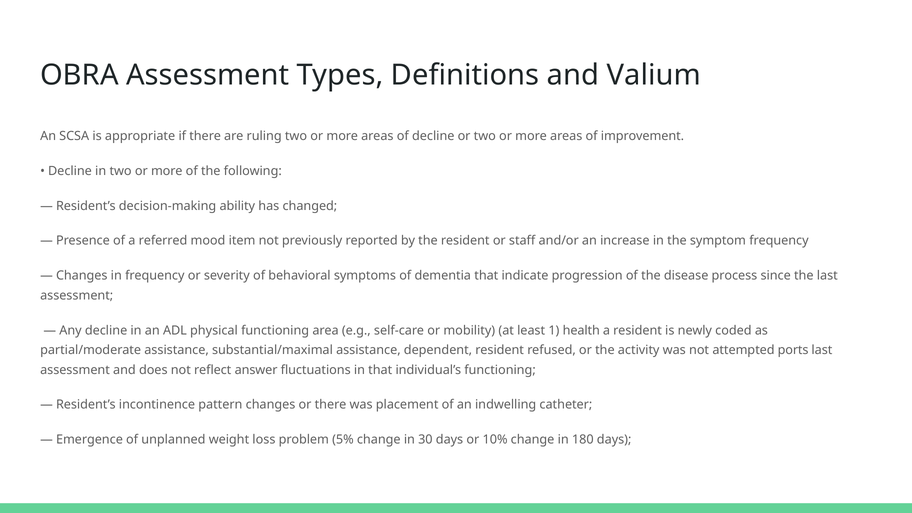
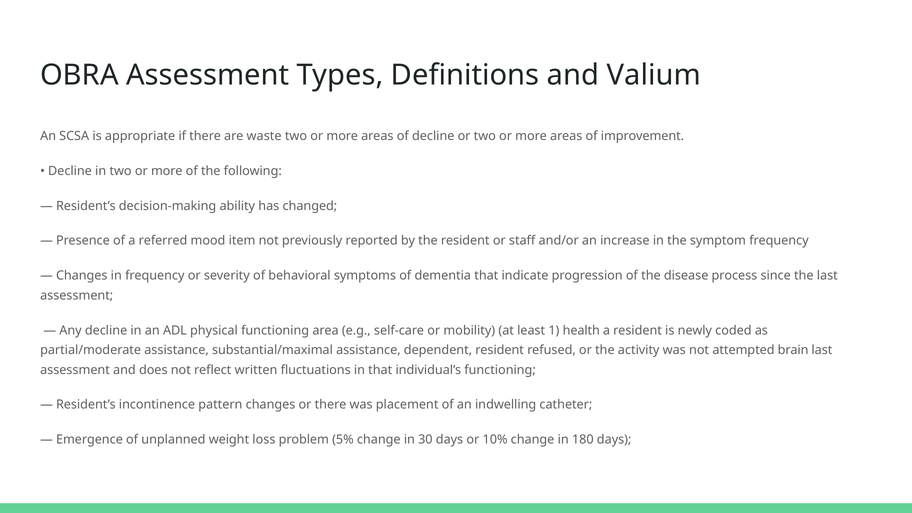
ruling: ruling -> waste (264, 136)
ports: ports -> brain (793, 350)
answer: answer -> written (256, 370)
